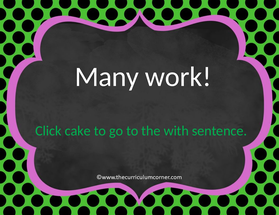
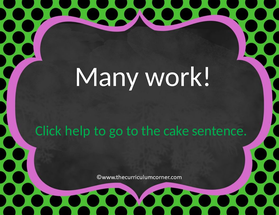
cake: cake -> help (78, 131)
with: with -> cake (176, 131)
